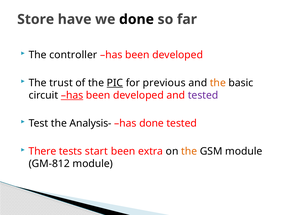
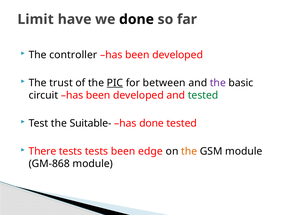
Store: Store -> Limit (36, 19)
previous: previous -> between (164, 83)
the colour: orange -> purple (218, 83)
has underline: present -> none (72, 95)
tested colour: purple -> green (203, 95)
Analysis-: Analysis- -> Suitable- (91, 123)
tests start: start -> tests (96, 151)
extra: extra -> edge (150, 151)
GM-812: GM-812 -> GM-868 (49, 164)
